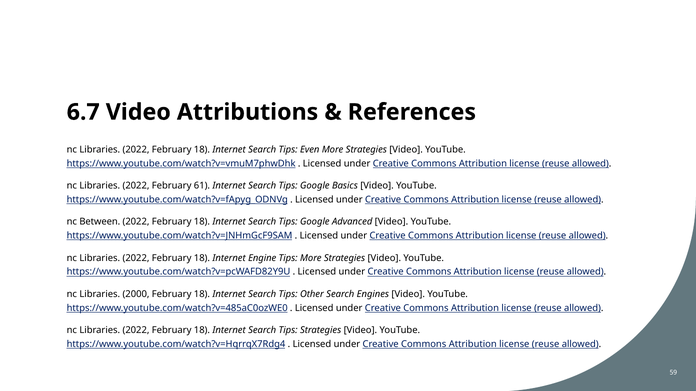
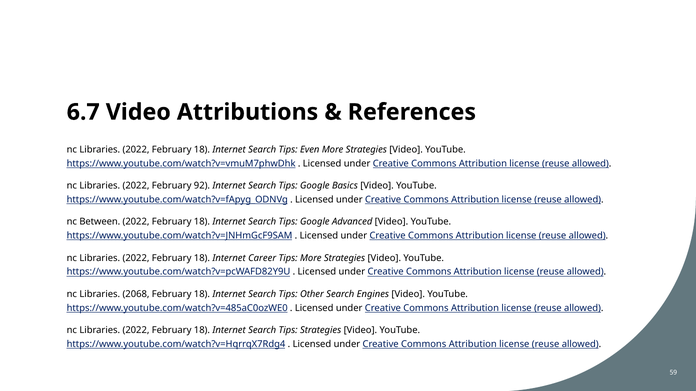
61: 61 -> 92 (202, 186)
Engine: Engine -> Career (262, 258)
2000: 2000 -> 2068 (136, 294)
